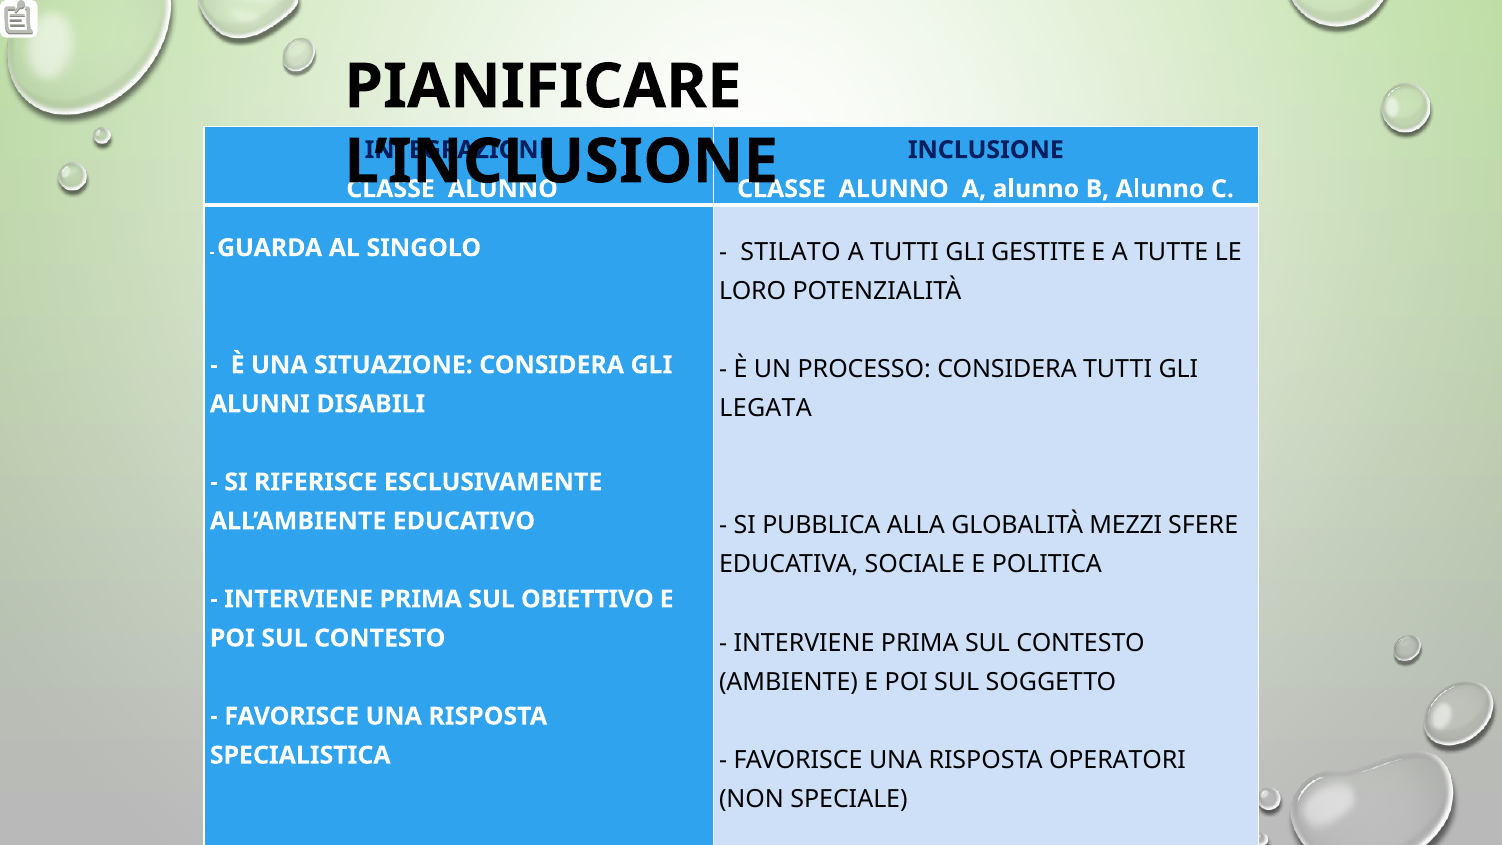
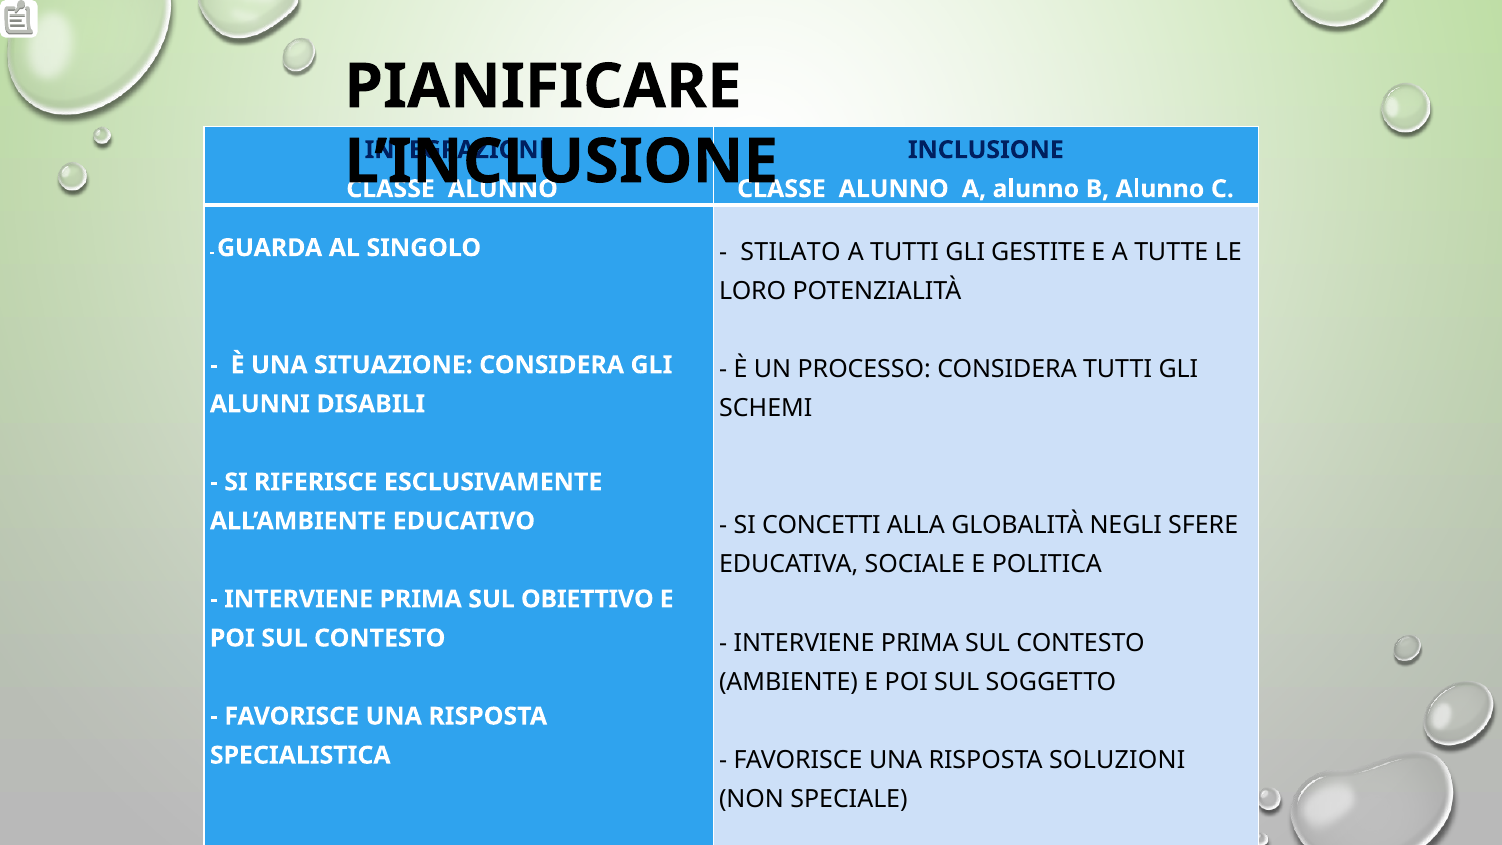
LEGATA: LEGATA -> SCHEMI (766, 409)
PUBBLICA: PUBBLICA -> CONCETTI (821, 526)
MEZZI: MEZZI -> NEGLI (1126, 526)
OPERATORI: OPERATORI -> SOLUZIONI (1117, 760)
